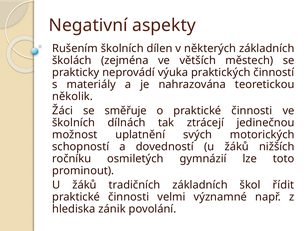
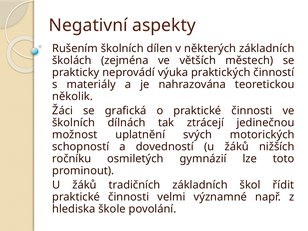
směřuje: směřuje -> grafická (126, 111)
zánik: zánik -> škole (112, 209)
